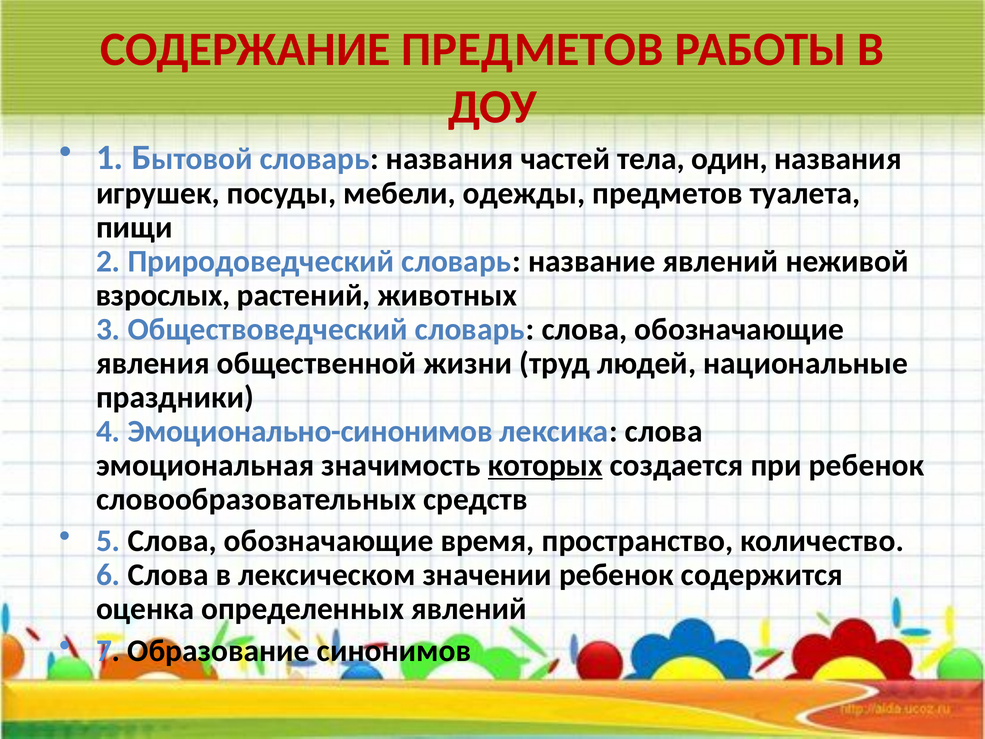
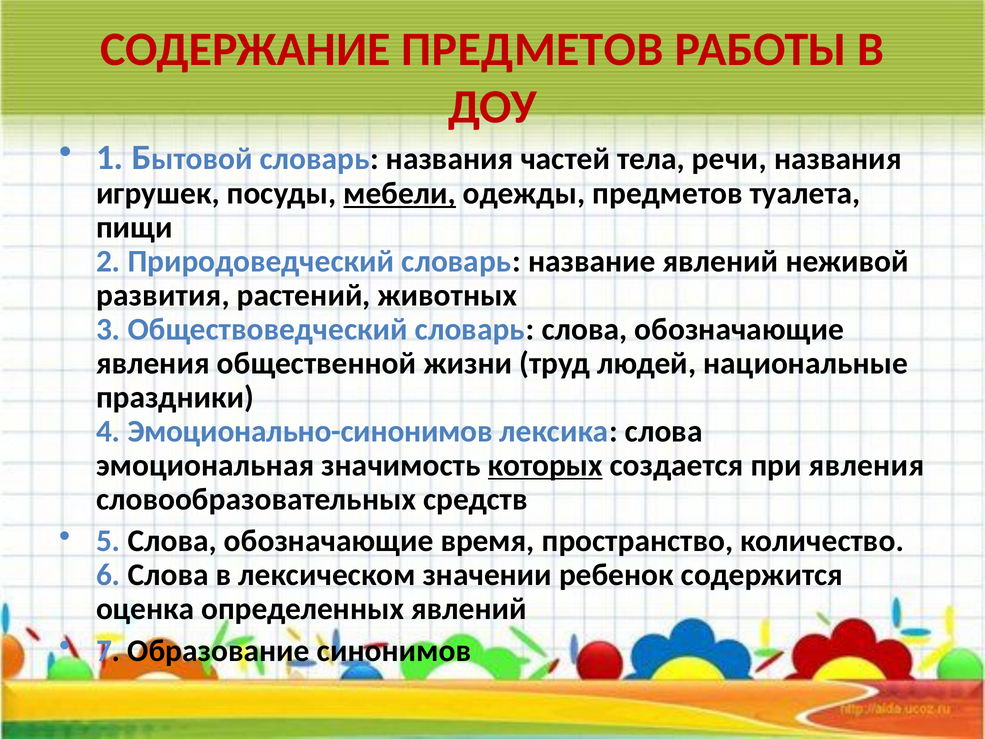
один: один -> речи (729, 159)
мебели underline: none -> present (400, 193)
взрослых: взрослых -> развития (163, 295)
при ребенок: ребенок -> явления (867, 465)
